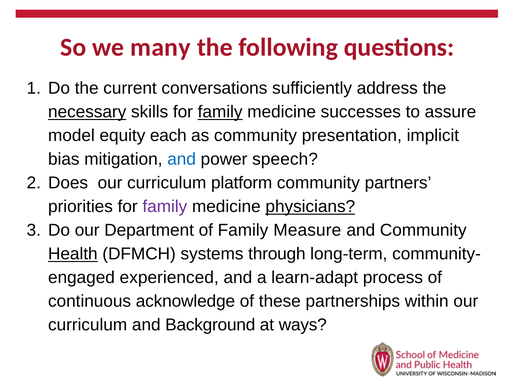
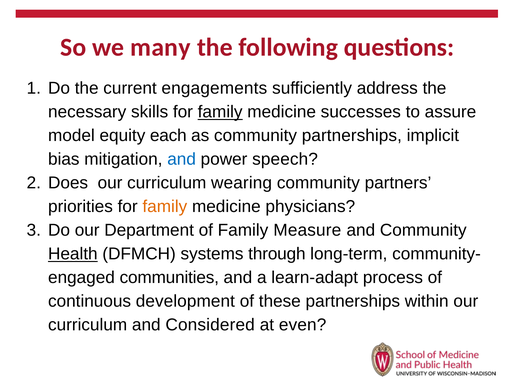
conversations: conversations -> engagements (214, 88)
necessary underline: present -> none (87, 112)
community presentation: presentation -> partnerships (352, 136)
platform: platform -> wearing (242, 183)
family colour: purple -> orange (165, 207)
physicians underline: present -> none (310, 207)
experienced: experienced -> communities (169, 278)
acknowledge: acknowledge -> development (185, 302)
Background: Background -> Considered (210, 325)
ways: ways -> even (303, 325)
